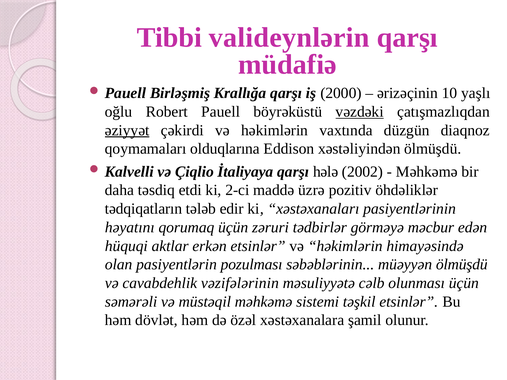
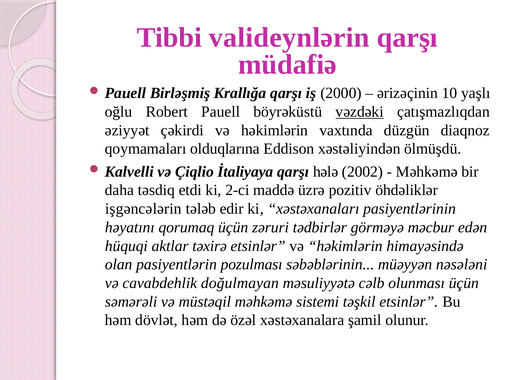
əziyyət underline: present -> none (127, 130)
tədqiqatların: tədqiqatların -> işgəncələrin (143, 209)
erkən: erkən -> təxirə (210, 246)
müəyyən ölmüşdü: ölmüşdü -> nəsələni (462, 265)
vəzifələrinin: vəzifələrinin -> doğulmayan (240, 283)
